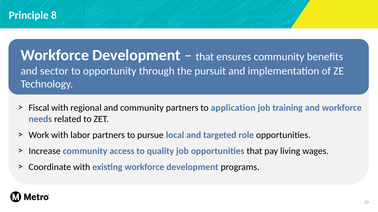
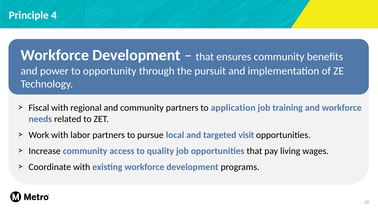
8: 8 -> 4 (54, 15)
sector: sector -> power (54, 71)
role: role -> visit (246, 135)
